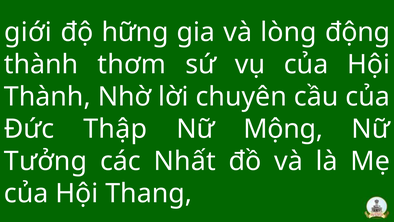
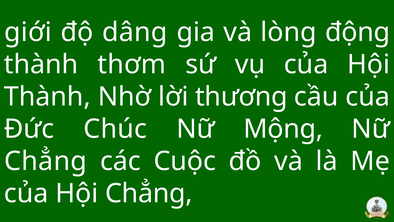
hững: hững -> dâng (135, 32)
chuyên: chuyên -> thương (241, 97)
Thập: Thập -> Chúc (115, 129)
Tưởng: Tưởng -> Chẳng (45, 161)
Nhất: Nhất -> Cuộc (185, 161)
Hội Thang: Thang -> Chẳng (149, 193)
